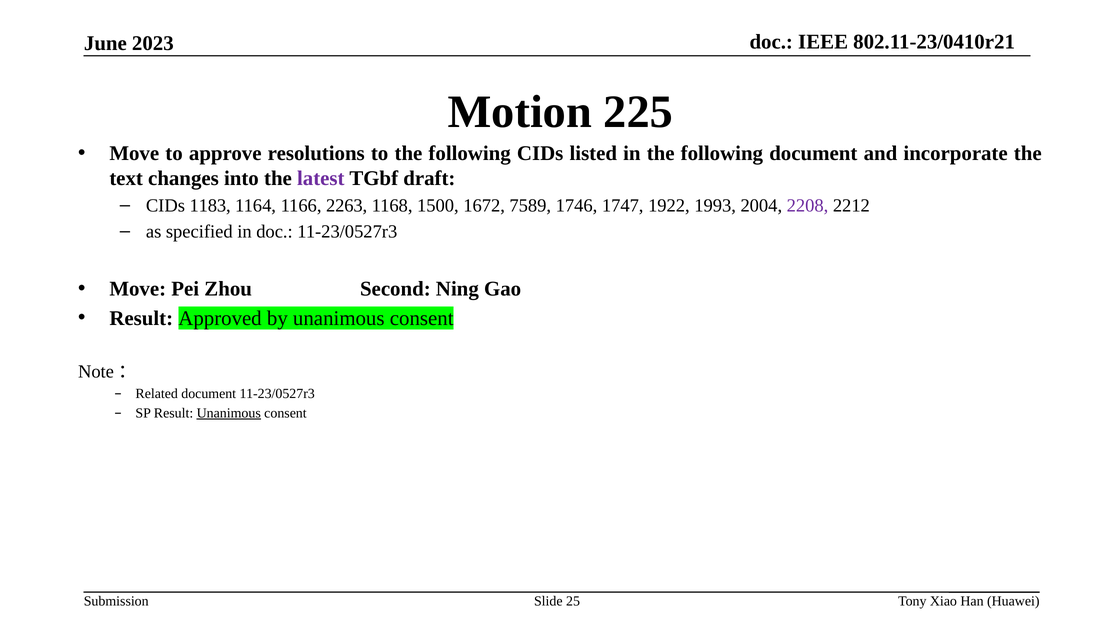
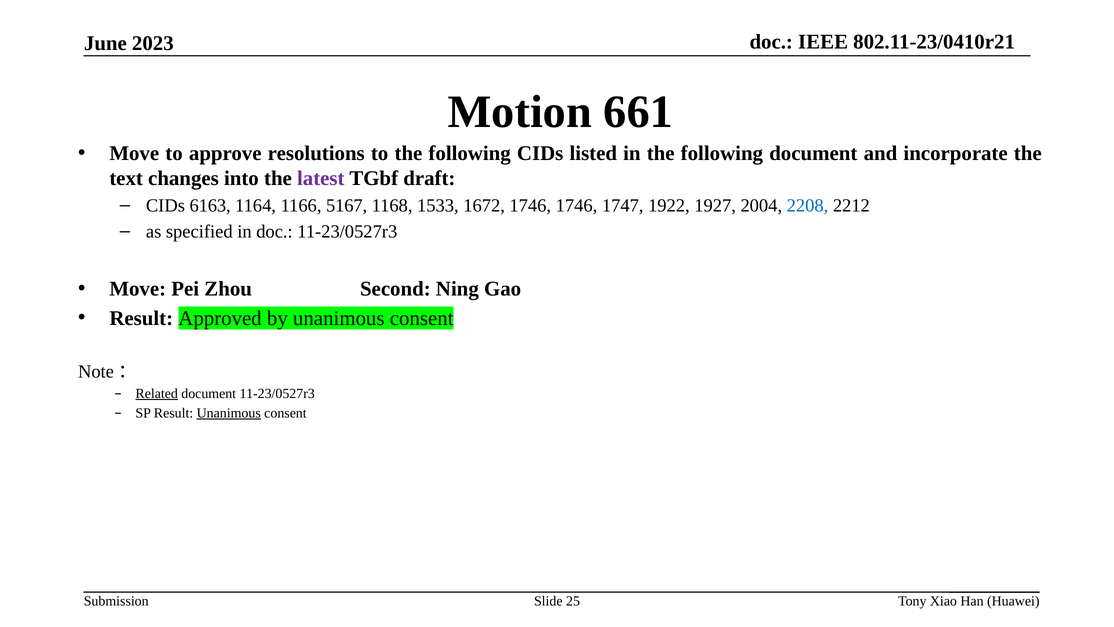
225: 225 -> 661 (638, 112)
1183: 1183 -> 6163 (210, 206)
2263: 2263 -> 5167 (347, 206)
1500: 1500 -> 1533 (438, 206)
1672 7589: 7589 -> 1746 (530, 206)
1993: 1993 -> 1927 (715, 206)
2208 colour: purple -> blue (807, 206)
Related underline: none -> present (157, 393)
